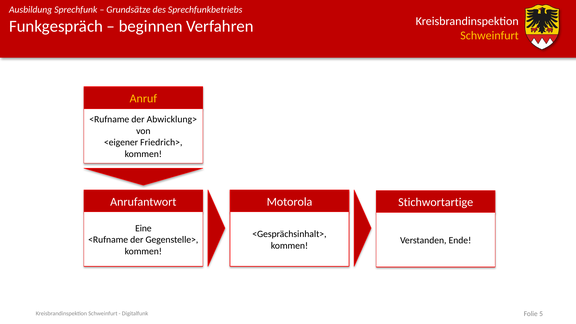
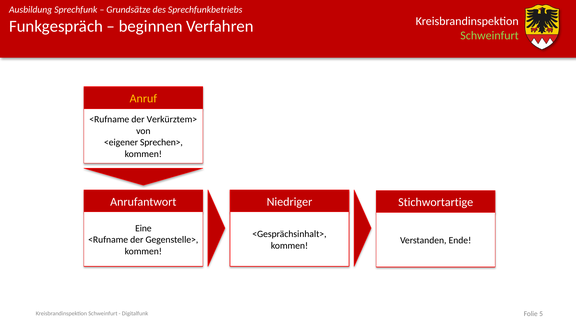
Schweinfurt colour: yellow -> light green (490, 36)
Abwicklung>: Abwicklung> -> Verkürztem> (172, 119)
Friedrich>: Friedrich> -> Sprechen> (161, 142)
Motorola: Motorola -> Niedriger (289, 202)
